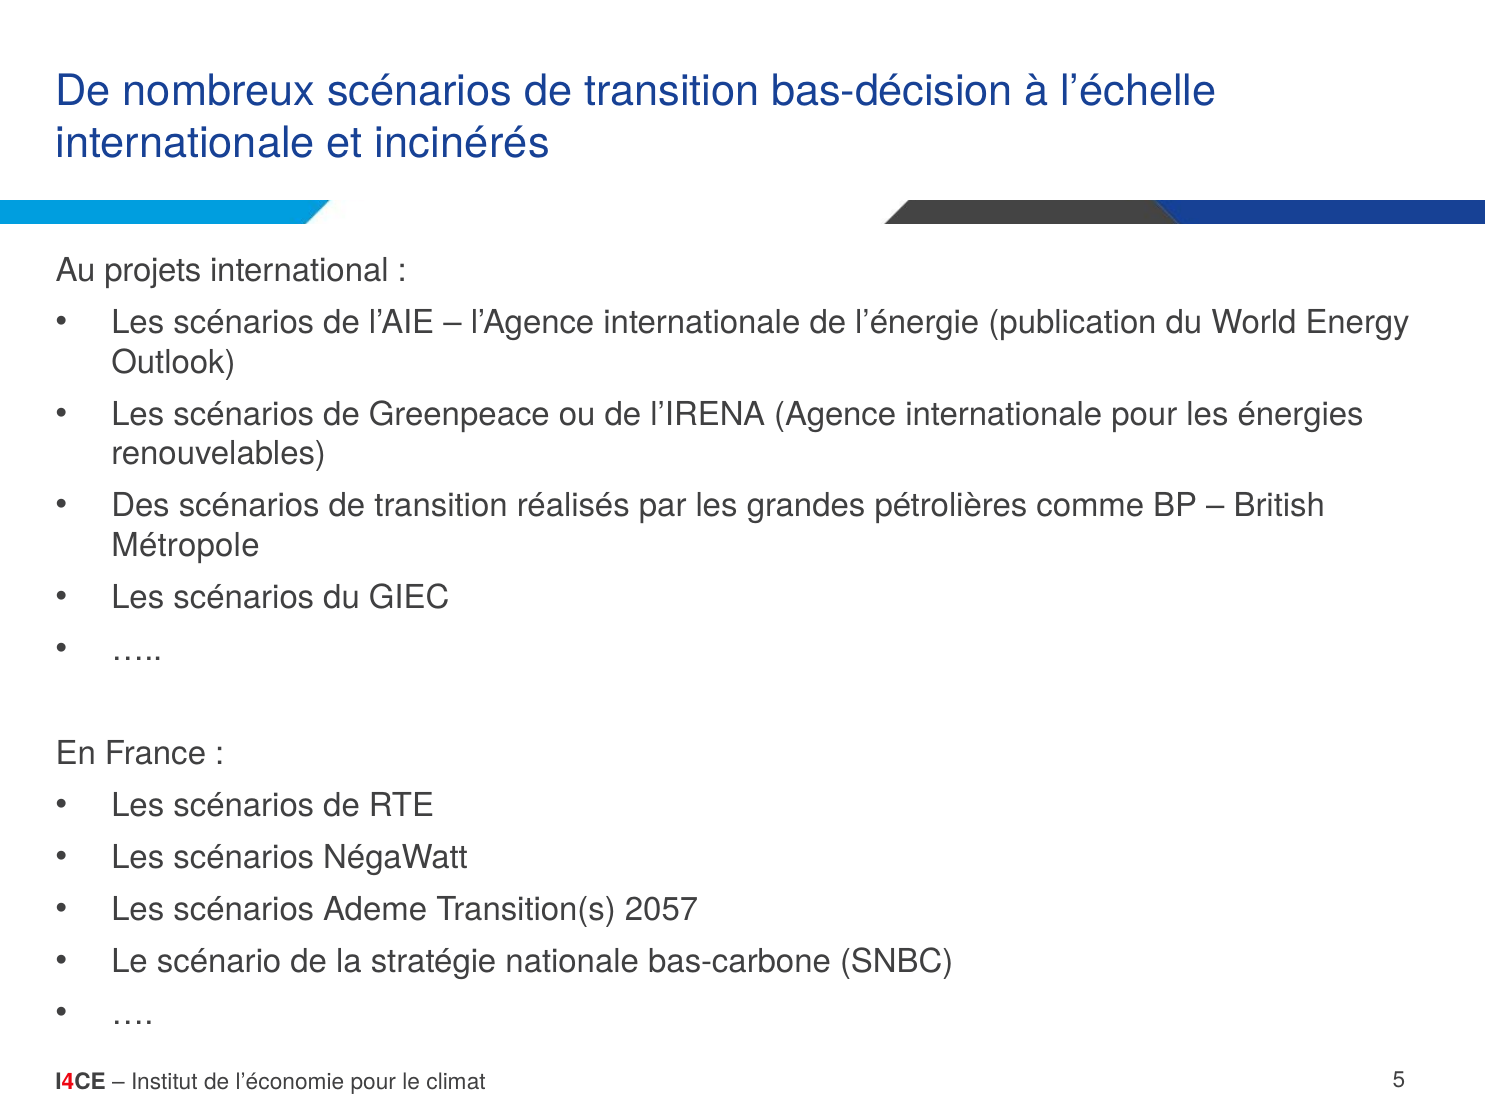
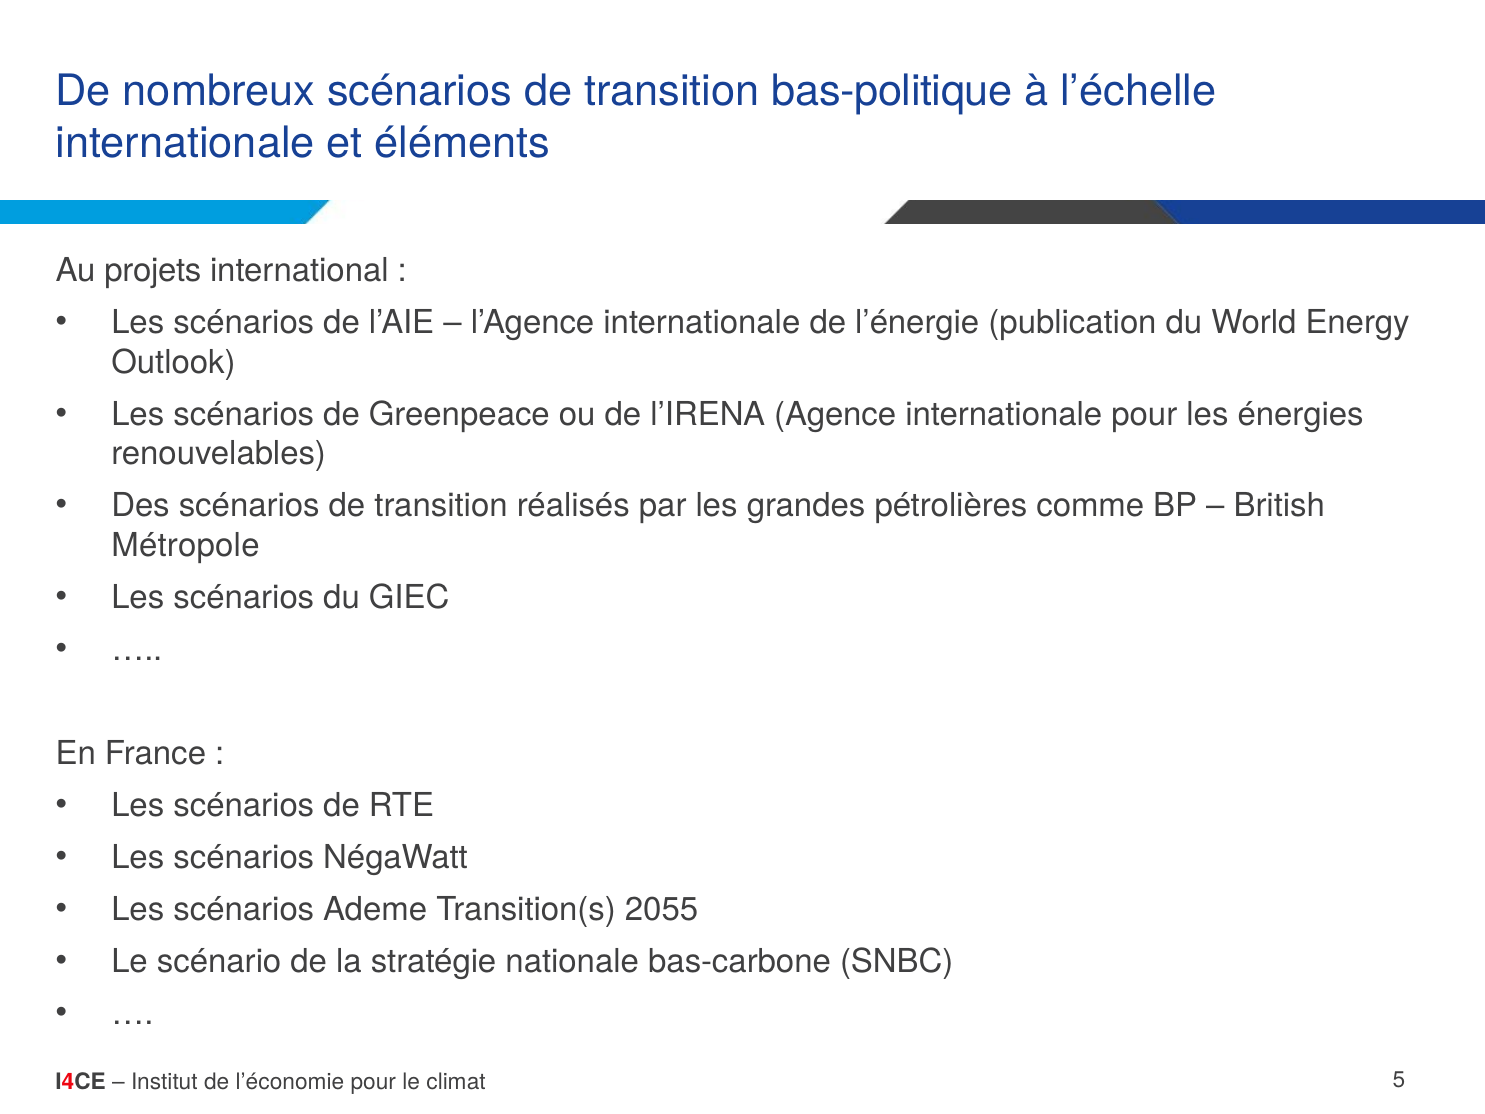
bas-décision: bas-décision -> bas-politique (892, 92)
incinérés: incinérés -> éléments (462, 143)
2057: 2057 -> 2055 (662, 909)
